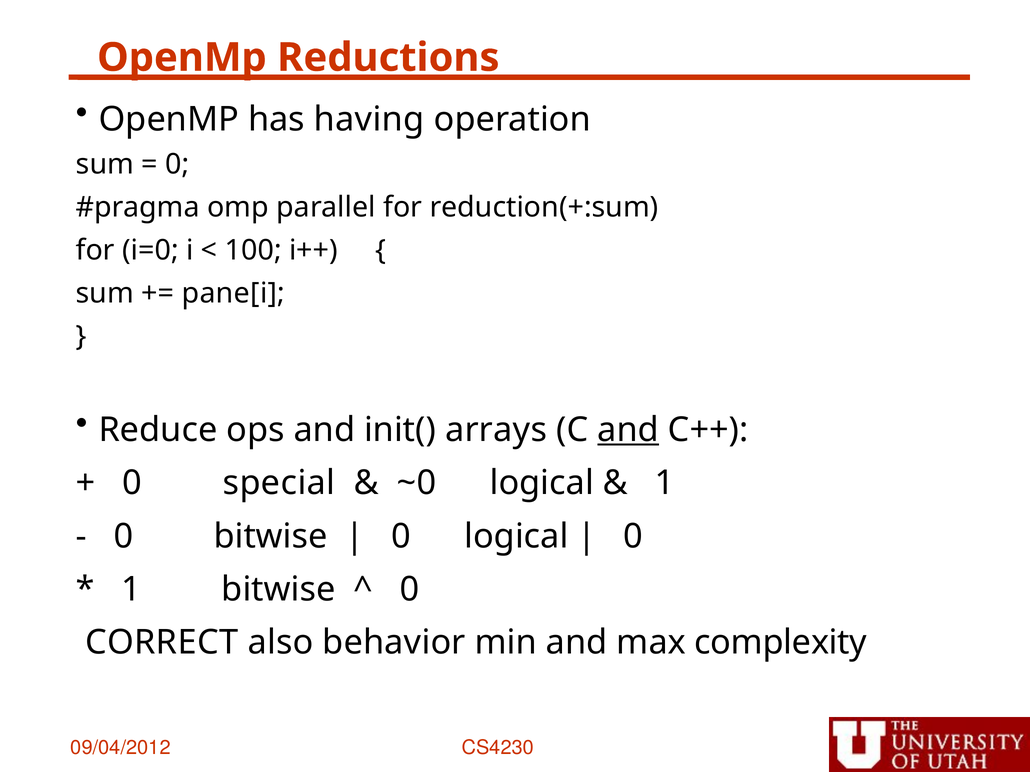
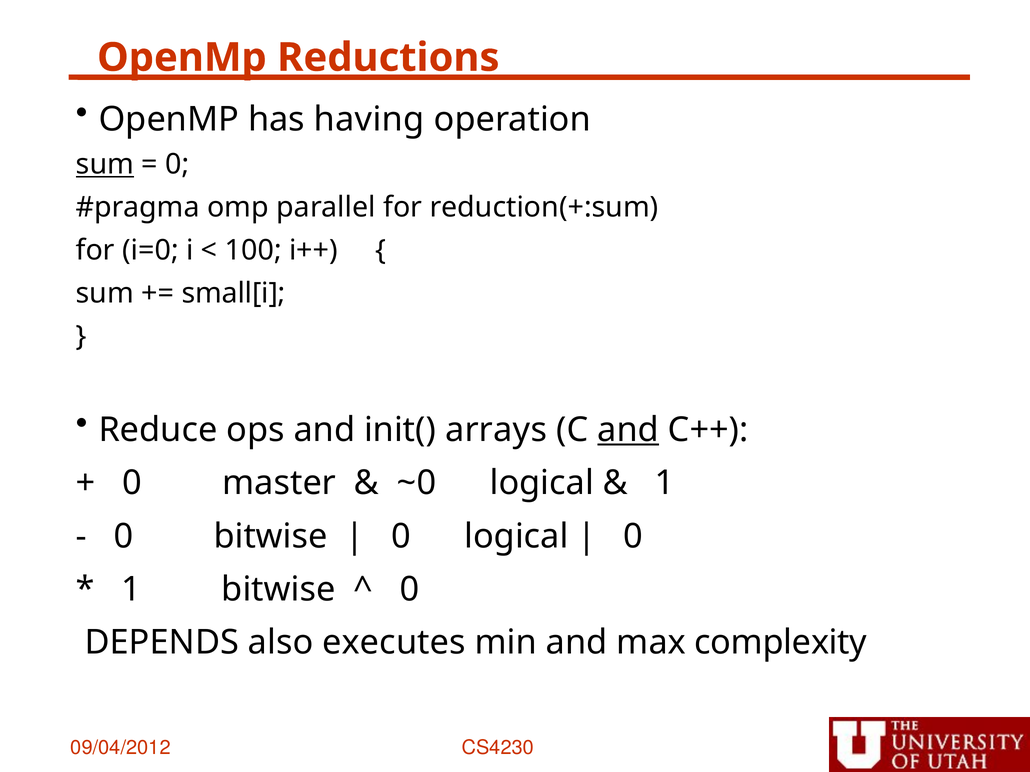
sum underline: none -> present (105, 165)
pane[i: pane[i -> small[i (234, 293)
special: special -> master (279, 483)
CORRECT: CORRECT -> DEPENDS (162, 643)
behavior: behavior -> executes (394, 643)
